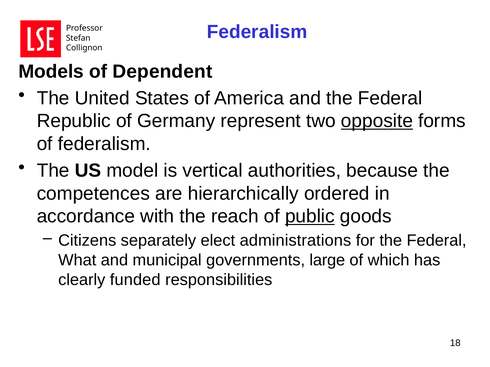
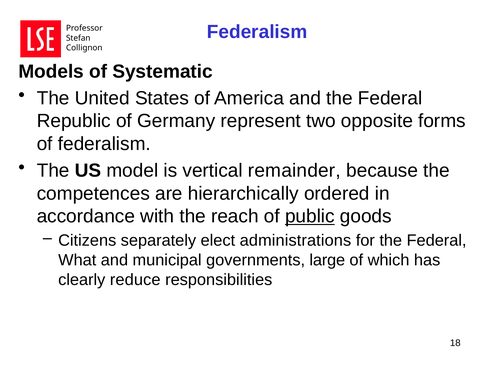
Dependent: Dependent -> Systematic (163, 72)
opposite underline: present -> none (377, 121)
authorities: authorities -> remainder (294, 171)
funded: funded -> reduce (135, 280)
